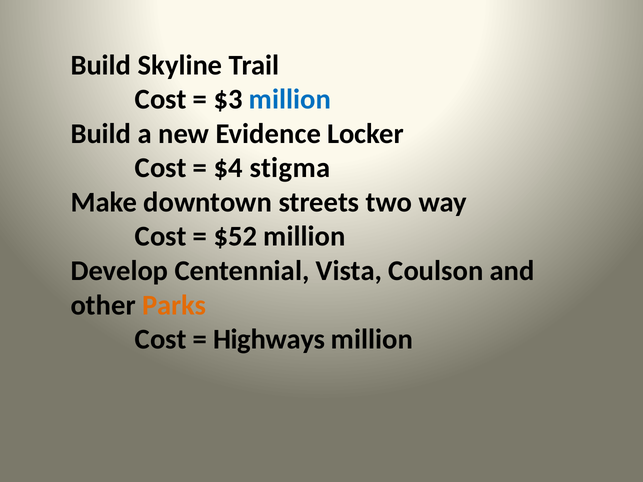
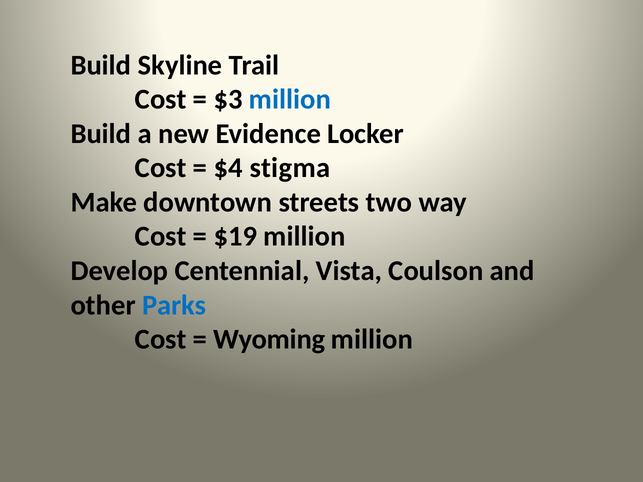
$52: $52 -> $19 (235, 237)
Parks colour: orange -> blue (174, 305)
Highways: Highways -> Wyoming (269, 340)
